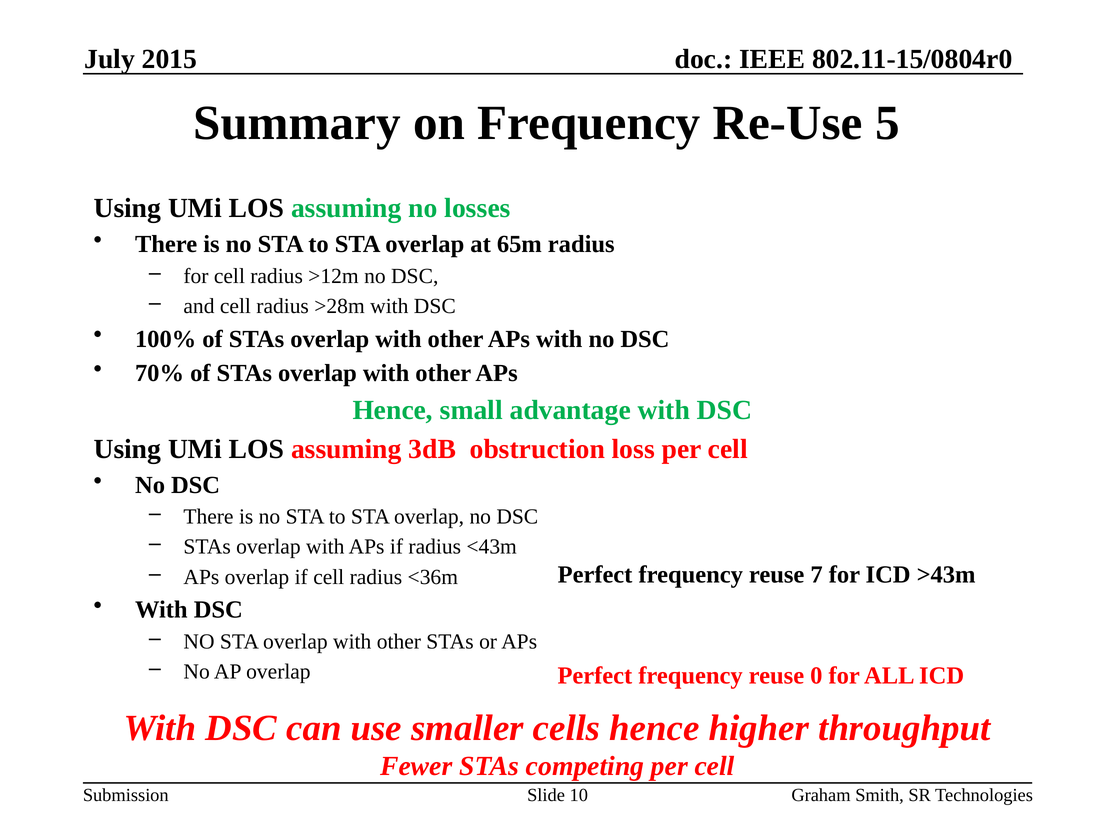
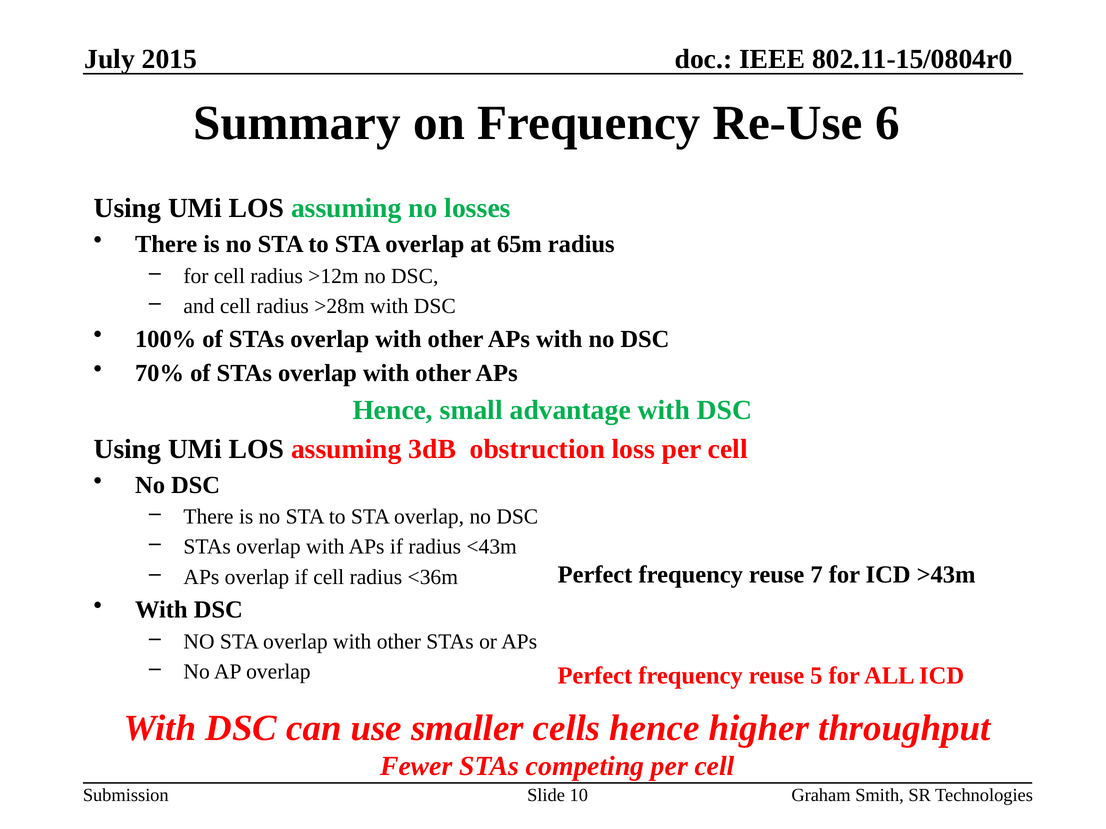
5: 5 -> 6 (887, 123)
0: 0 -> 5 (816, 676)
